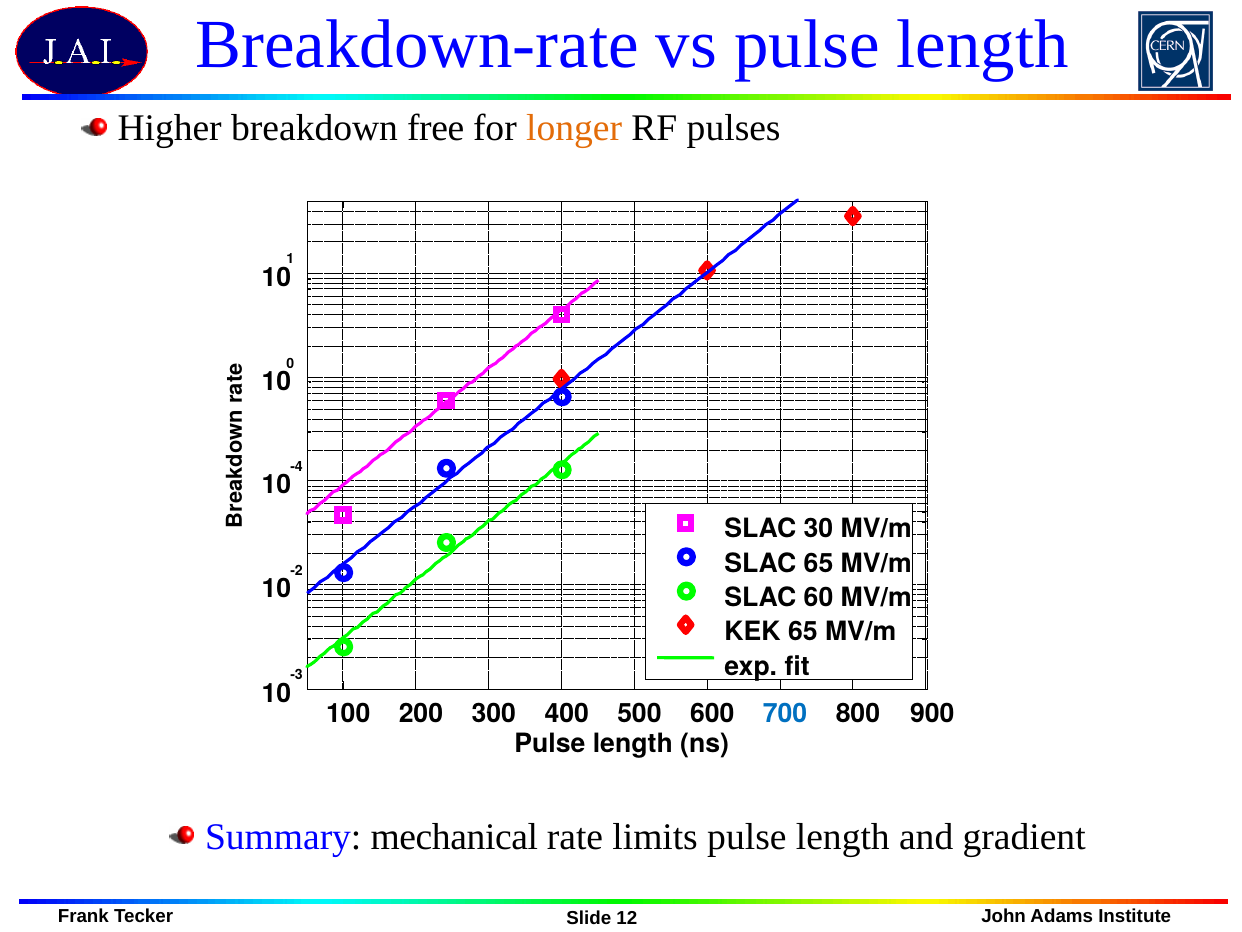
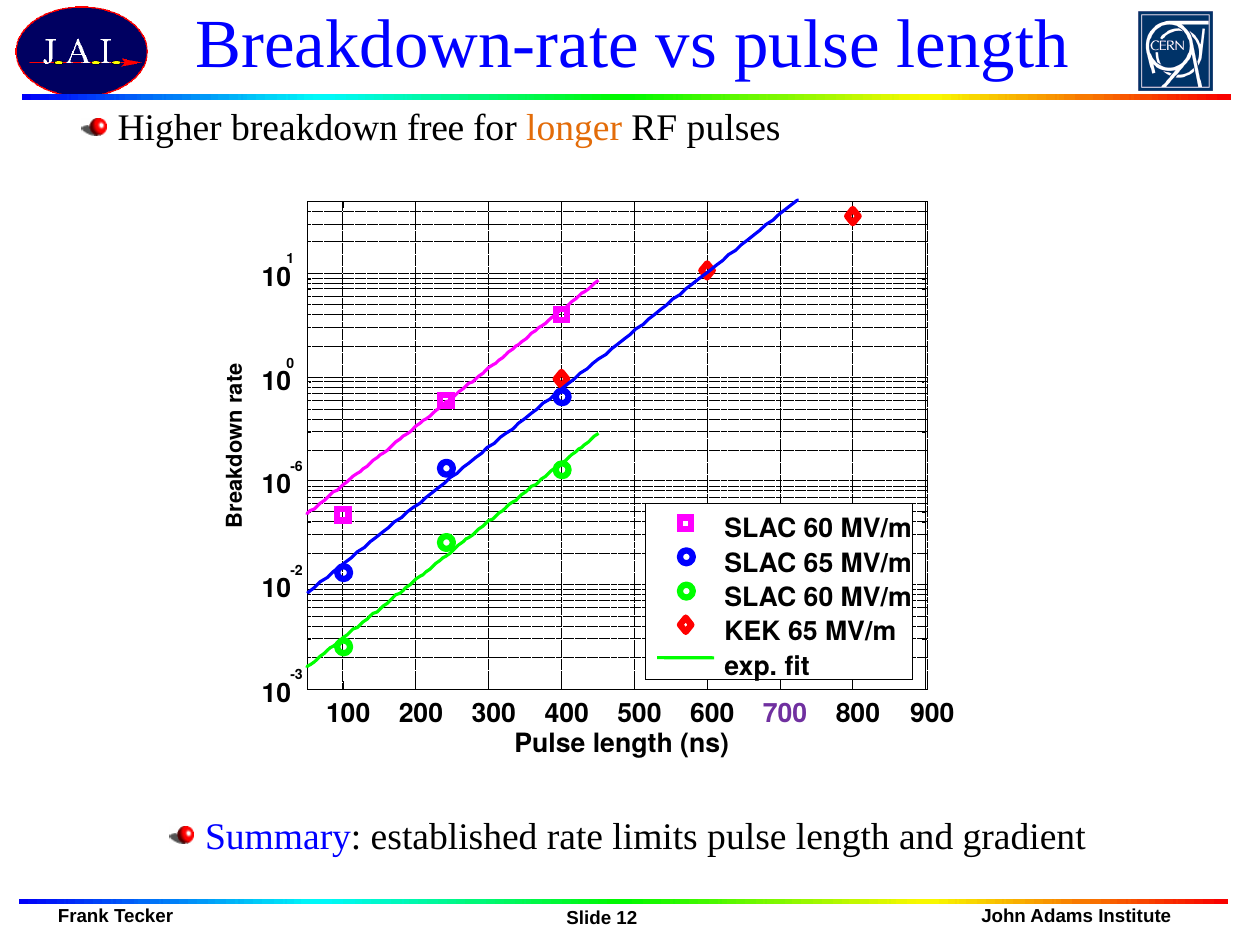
-4: -4 -> -6 (297, 466)
30: 30 -> 60 (818, 529)
700 colour: blue -> purple (785, 714)
mechanical: mechanical -> established (454, 837)
